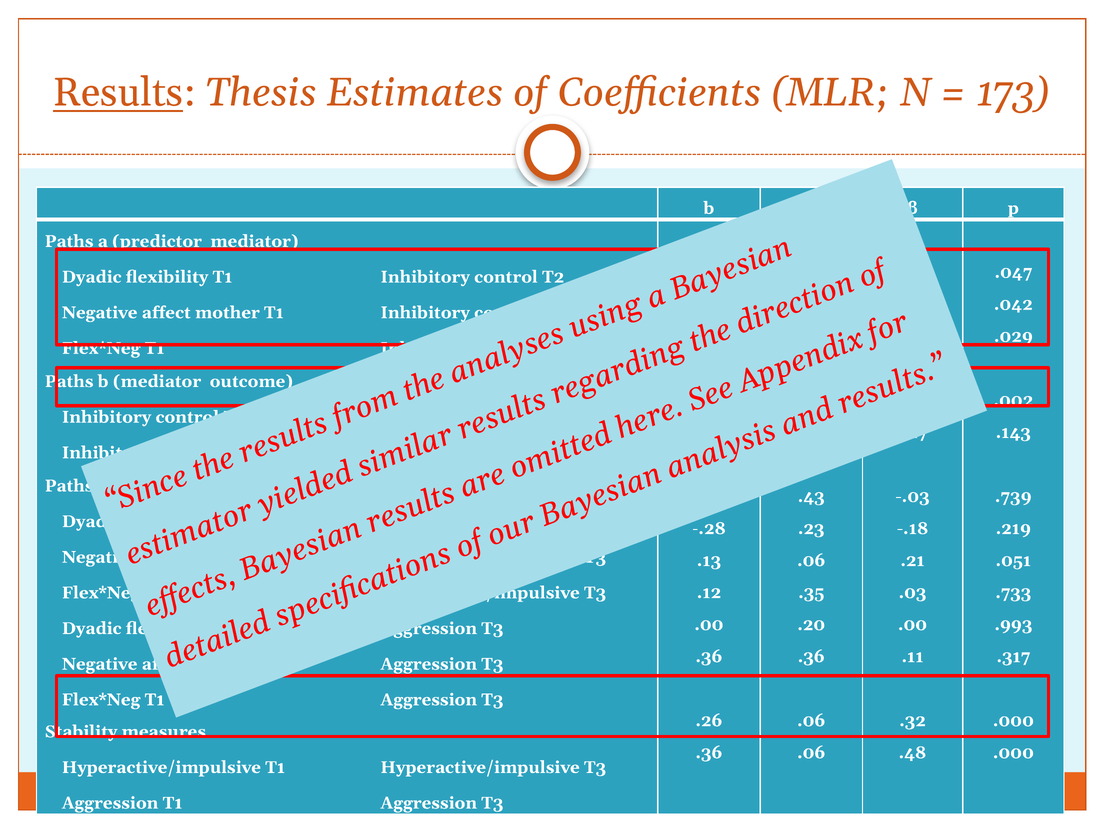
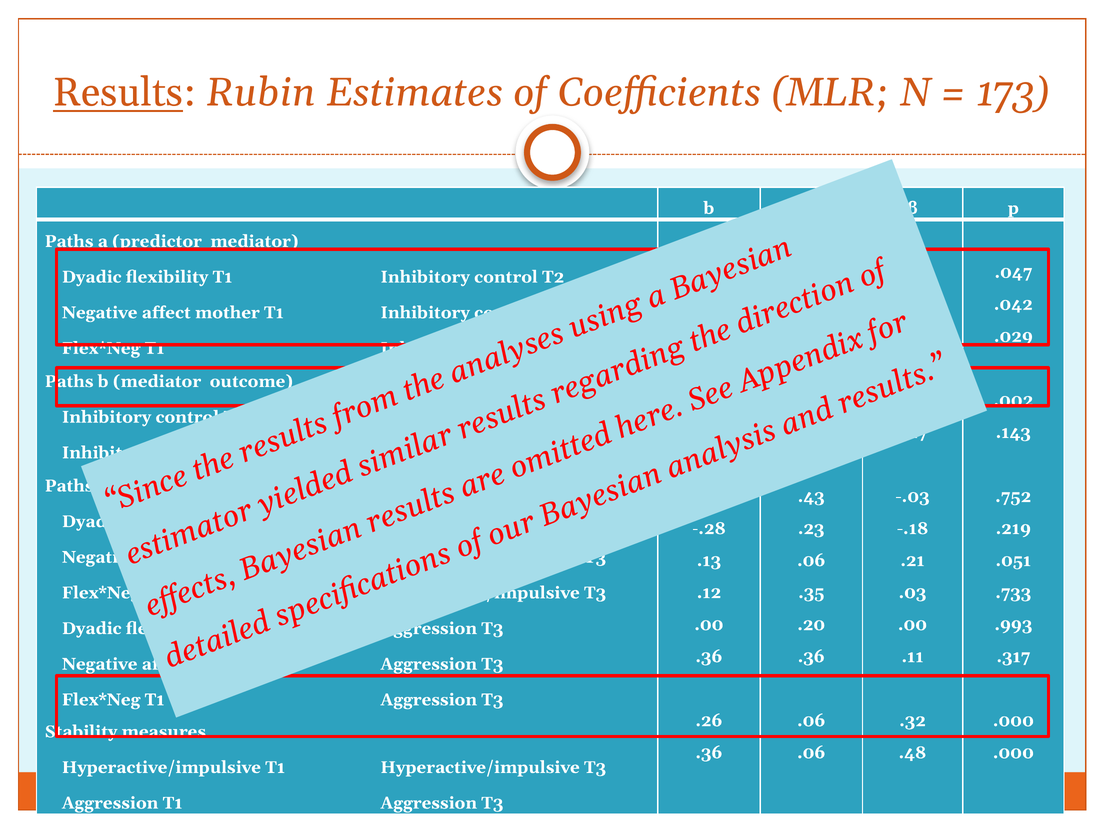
Thesis: Thesis -> Rubin (261, 93)
.739: .739 -> .752 (1013, 496)
